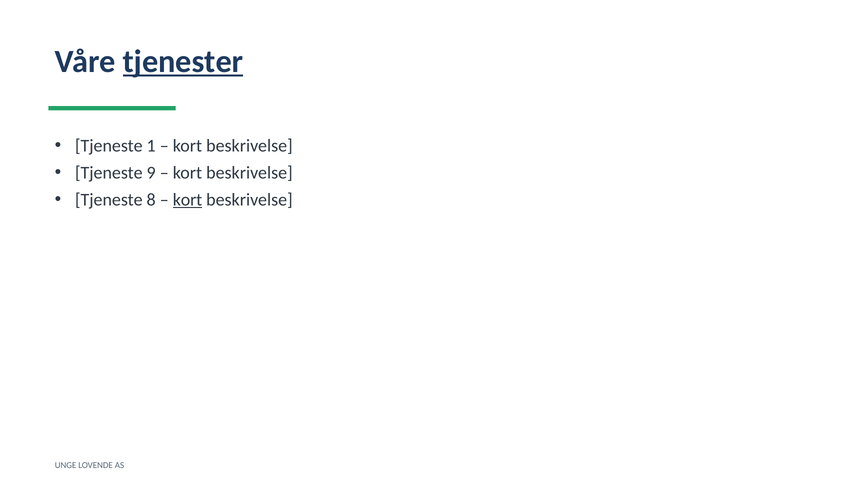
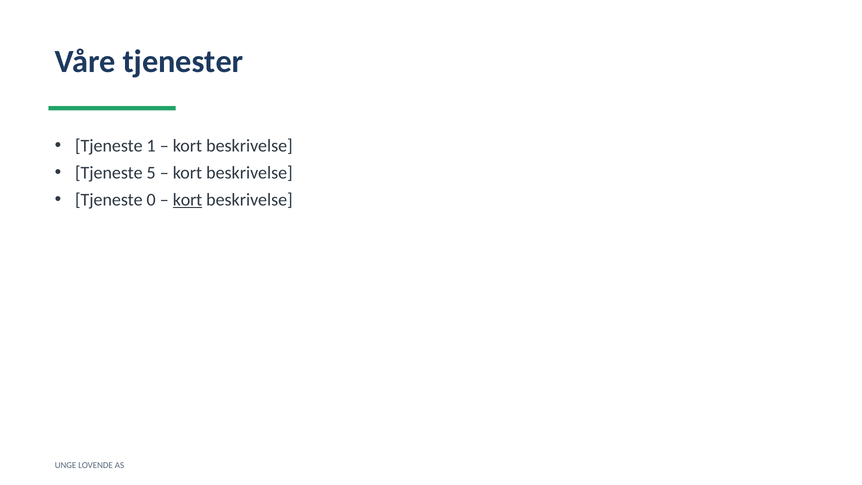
tjenester underline: present -> none (183, 62)
9: 9 -> 5 (151, 173)
8: 8 -> 0 (151, 200)
